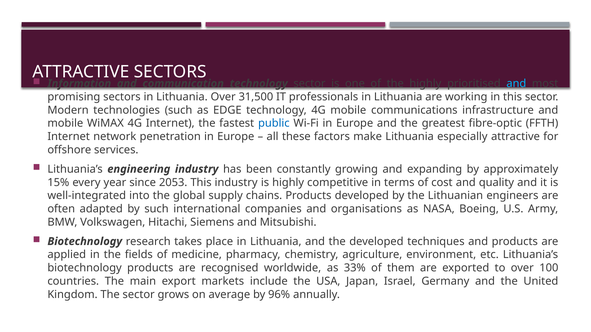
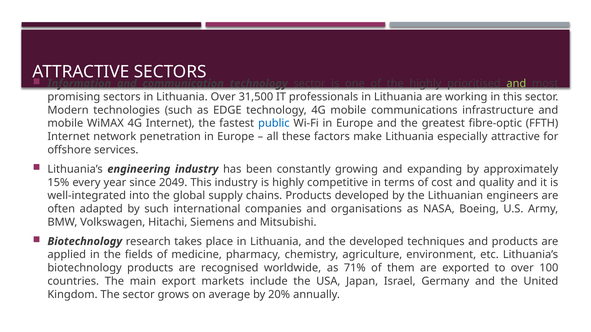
and colour: light blue -> light green (516, 84)
2053: 2053 -> 2049 (173, 183)
33%: 33% -> 71% (355, 268)
96%: 96% -> 20% (279, 295)
